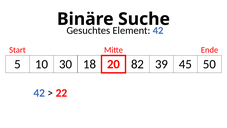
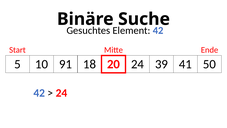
30: 30 -> 91 (66, 64)
20 82: 82 -> 24 (137, 64)
45: 45 -> 41 (185, 64)
22: 22 -> 24 (61, 93)
